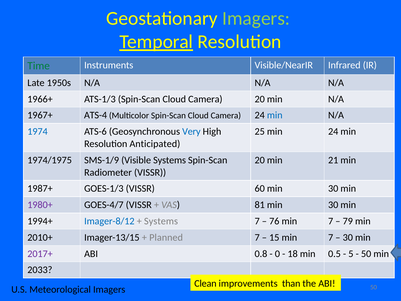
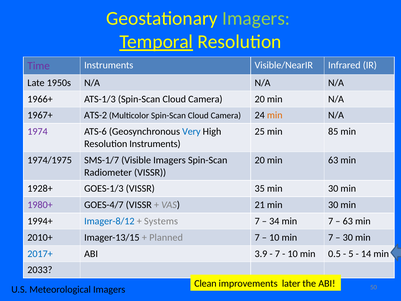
Time colour: green -> purple (39, 66)
ATS-4: ATS-4 -> ATS-2 (96, 115)
min colour: blue -> orange (275, 115)
1974 colour: blue -> purple (38, 132)
min 24: 24 -> 85 (333, 132)
Resolution Anticipated: Anticipated -> Instruments (155, 144)
SMS-1/9: SMS-1/9 -> SMS-1/7 (102, 160)
Visible Systems: Systems -> Imagers (170, 160)
min 21: 21 -> 63 (333, 160)
1987+: 1987+ -> 1928+ (40, 188)
60: 60 -> 35 (260, 188)
81: 81 -> 21 (260, 205)
76: 76 -> 34 (274, 221)
79: 79 -> 63 (348, 221)
15: 15 -> 10 (274, 237)
2017+ colour: purple -> blue (40, 254)
0.8: 0.8 -> 3.9 (261, 254)
0: 0 -> 7 (277, 254)
18: 18 -> 10 (293, 254)
50: 50 -> 14 (366, 254)
than: than -> later (291, 283)
